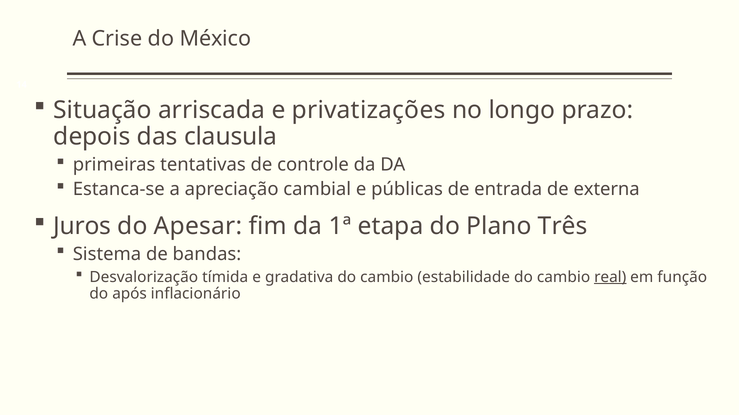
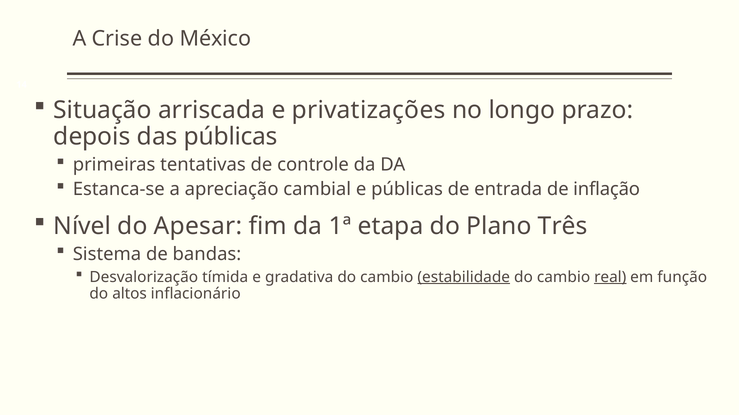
das clausula: clausula -> públicas (231, 137)
externa: externa -> inflação (607, 189)
Juros: Juros -> Nível (82, 227)
estabilidade underline: none -> present (464, 277)
após: após -> altos (130, 294)
